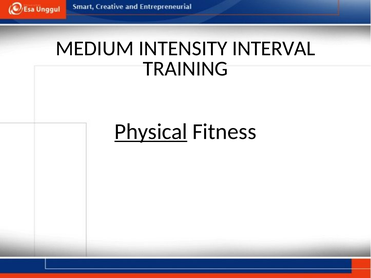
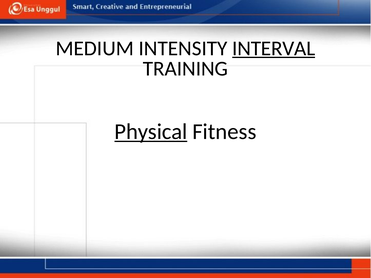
INTERVAL underline: none -> present (274, 48)
